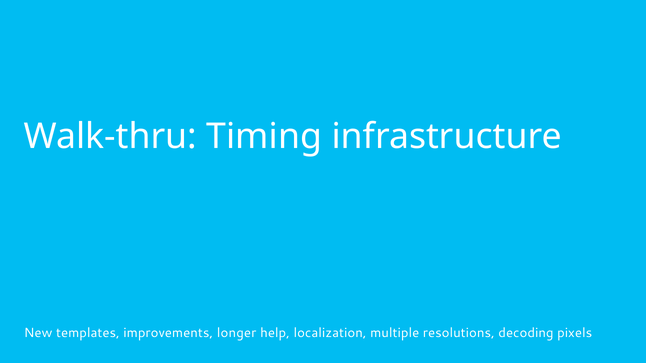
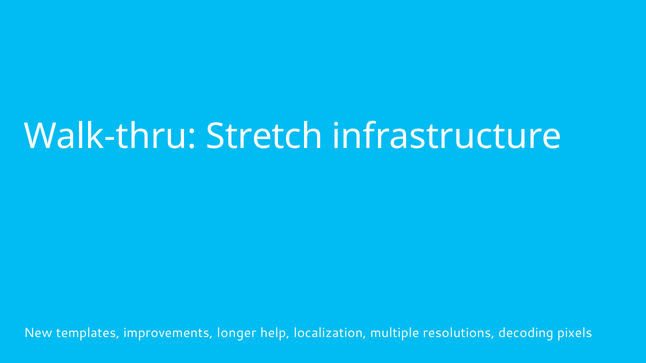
Timing: Timing -> Stretch (264, 137)
